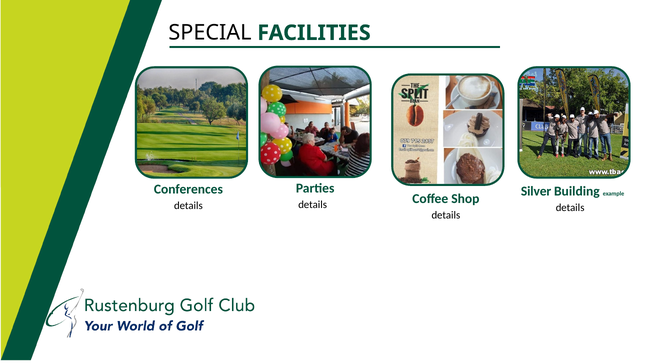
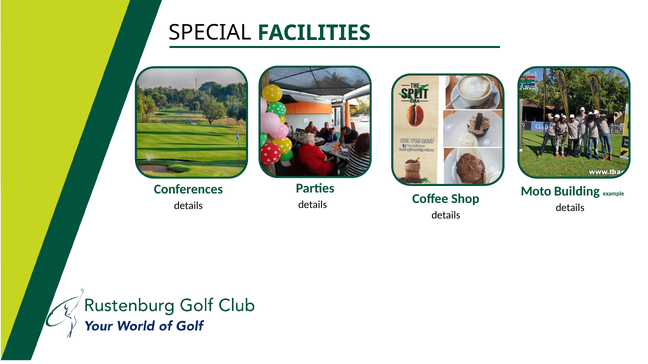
Silver: Silver -> Moto (536, 192)
